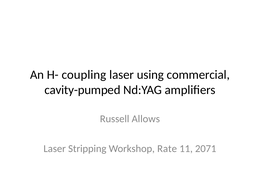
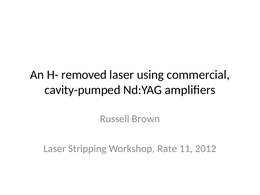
coupling: coupling -> removed (84, 75)
Allows: Allows -> Brown (146, 119)
2071: 2071 -> 2012 (206, 149)
